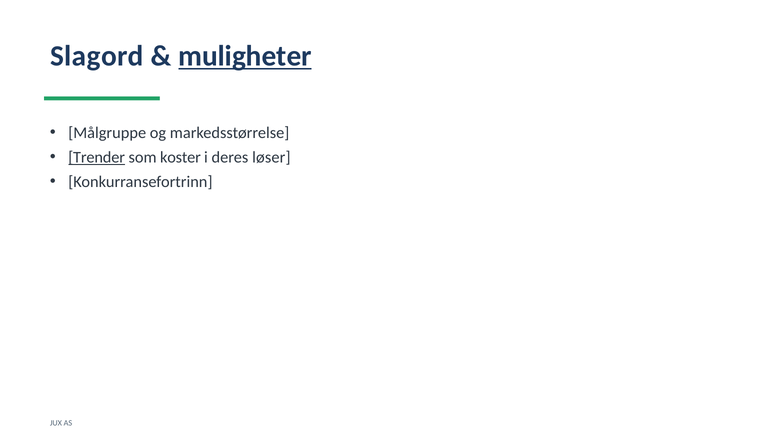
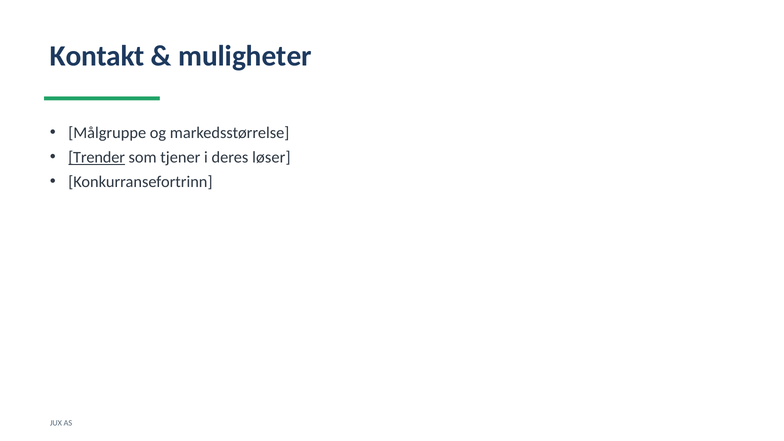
Slagord: Slagord -> Kontakt (97, 56)
muligheter underline: present -> none (245, 56)
koster: koster -> tjener (180, 157)
